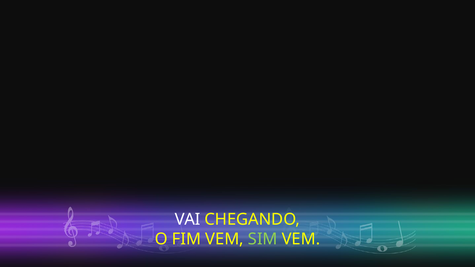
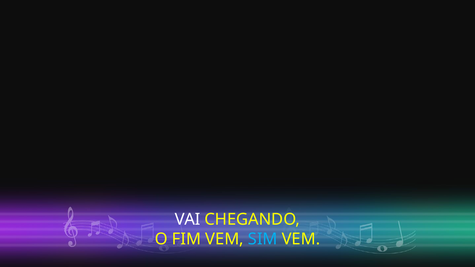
SIM colour: light green -> light blue (263, 239)
